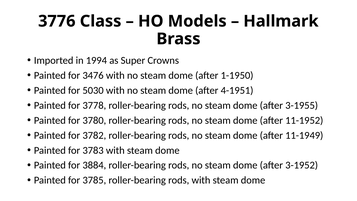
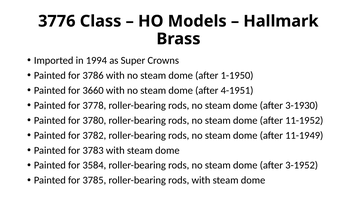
3476: 3476 -> 3786 (93, 75)
5030: 5030 -> 3660 (93, 90)
3-1955: 3-1955 -> 3-1930 (302, 105)
3884: 3884 -> 3584 (94, 165)
